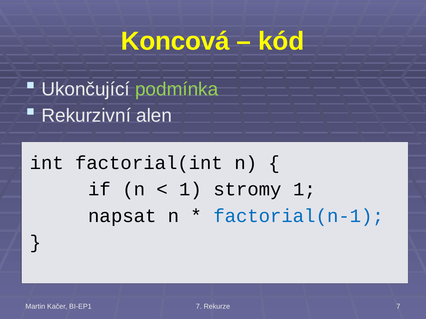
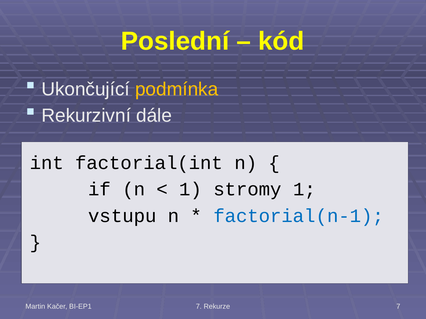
Koncová: Koncová -> Poslední (175, 41)
podmínka colour: light green -> yellow (177, 89)
alen: alen -> dále (154, 116)
napsat: napsat -> vstupu (122, 216)
